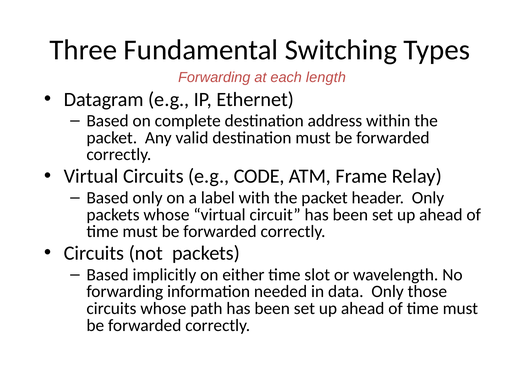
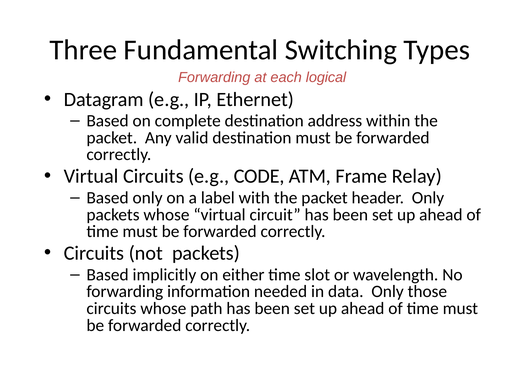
length: length -> logical (326, 77)
